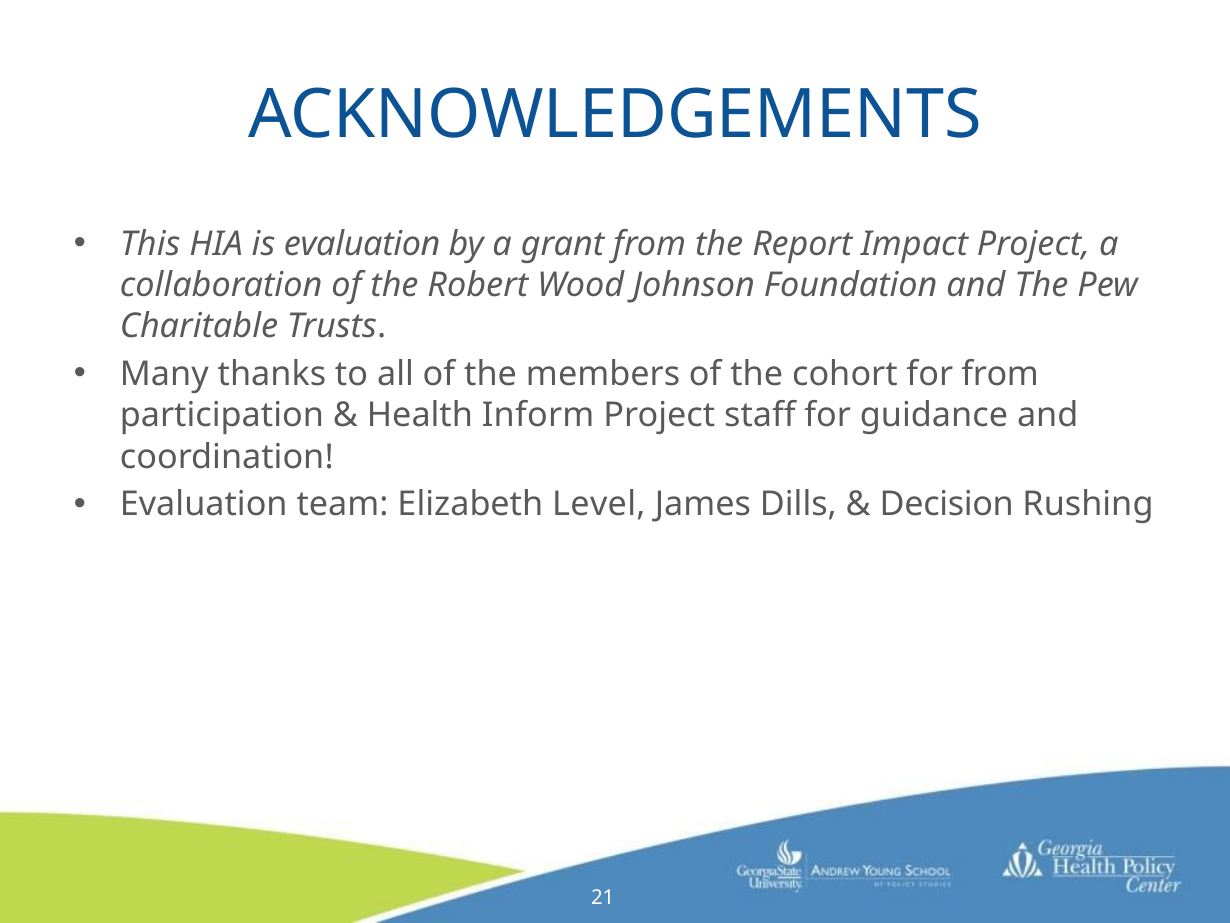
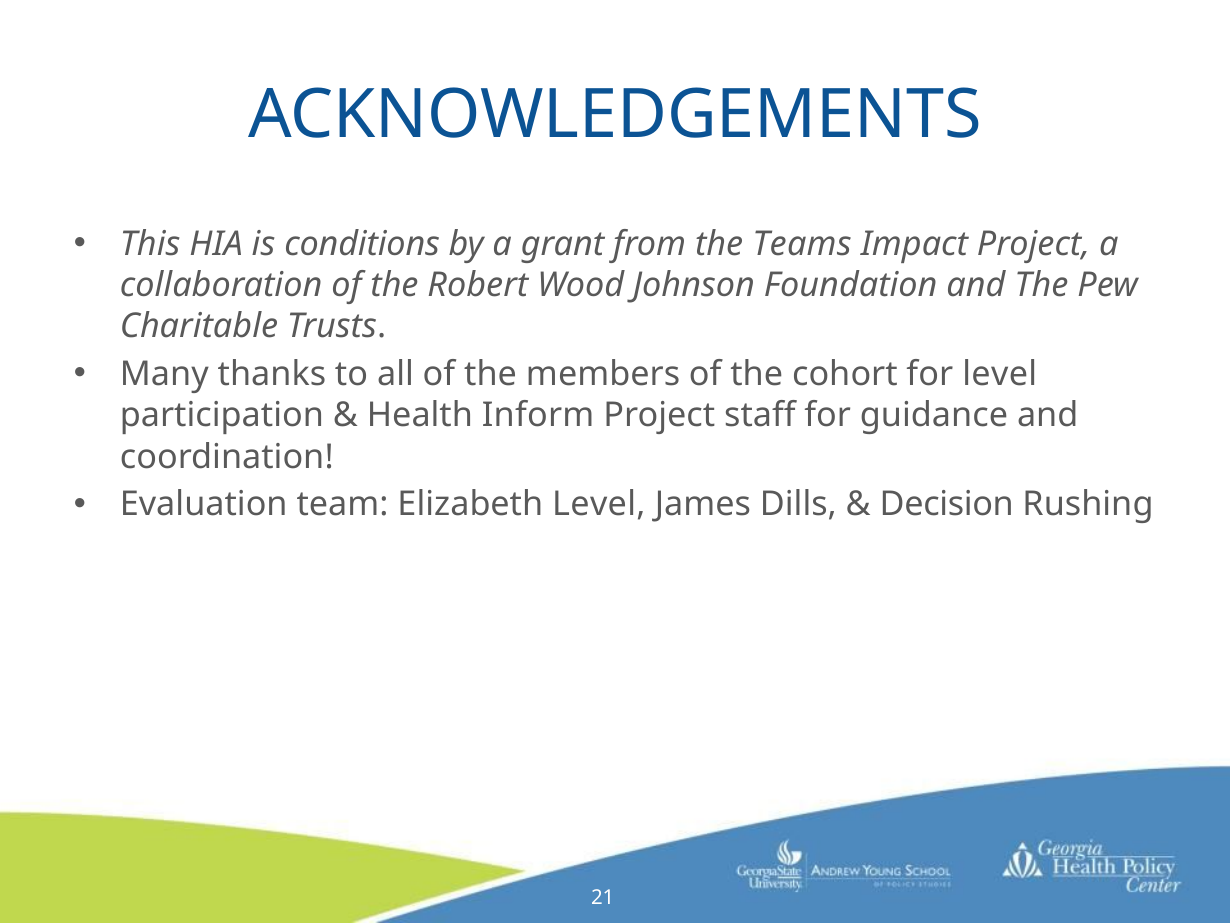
is evaluation: evaluation -> conditions (362, 244)
Report: Report -> Teams (802, 244)
for from: from -> level (1000, 374)
